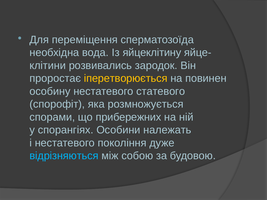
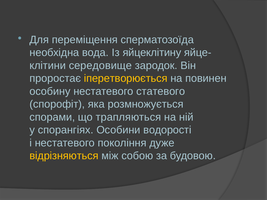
розвивались: розвивались -> середовище (100, 66)
прибережних: прибережних -> трапляються (128, 117)
належать: належать -> водорості (167, 130)
відрізняються colour: light blue -> yellow (64, 156)
